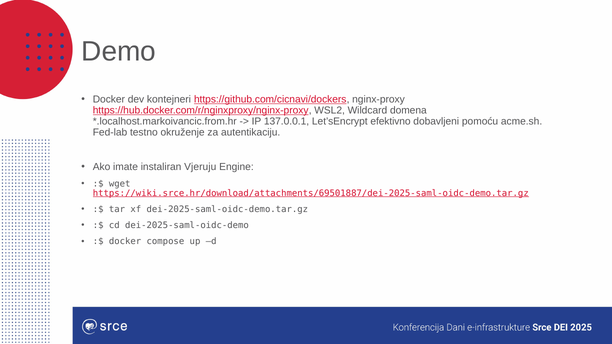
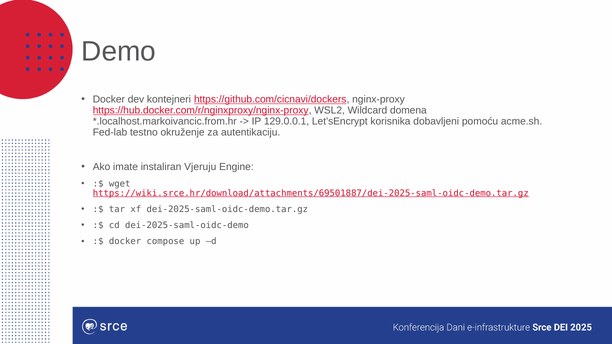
137.0.0.1: 137.0.0.1 -> 129.0.0.1 (287, 121)
efektivno: efektivno -> korisnika (390, 121)
